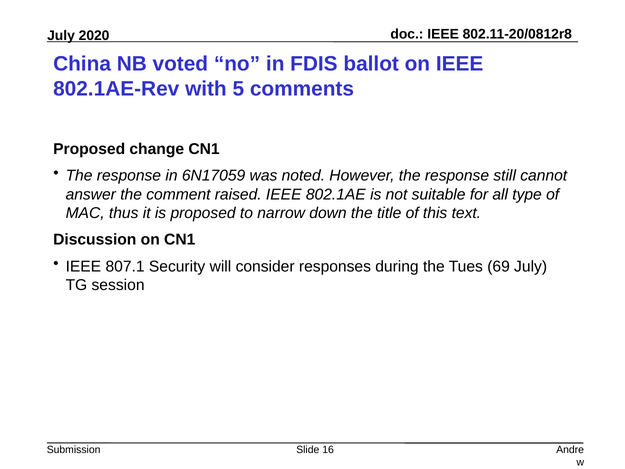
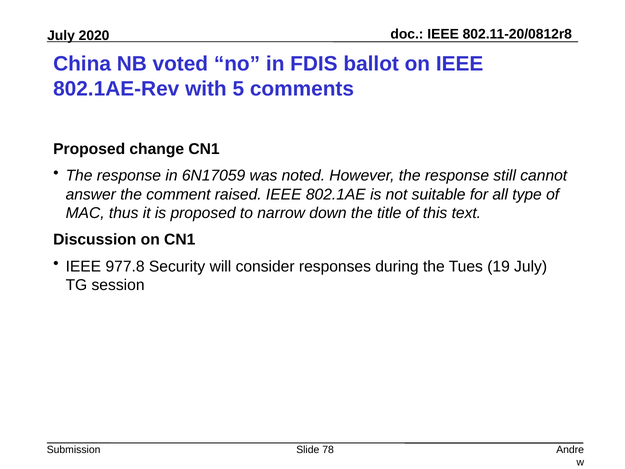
807.1: 807.1 -> 977.8 (125, 266)
69: 69 -> 19 (499, 266)
16: 16 -> 78 (328, 450)
